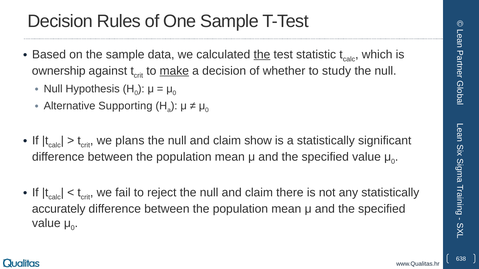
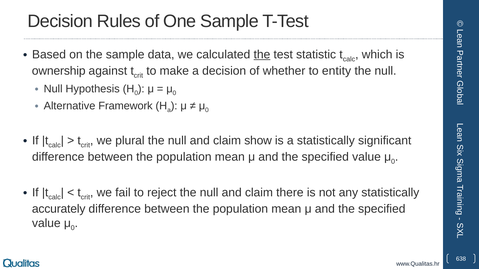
make underline: present -> none (174, 71)
study: study -> entity (337, 71)
Supporting: Supporting -> Framework (126, 106)
plans: plans -> plural (130, 141)
